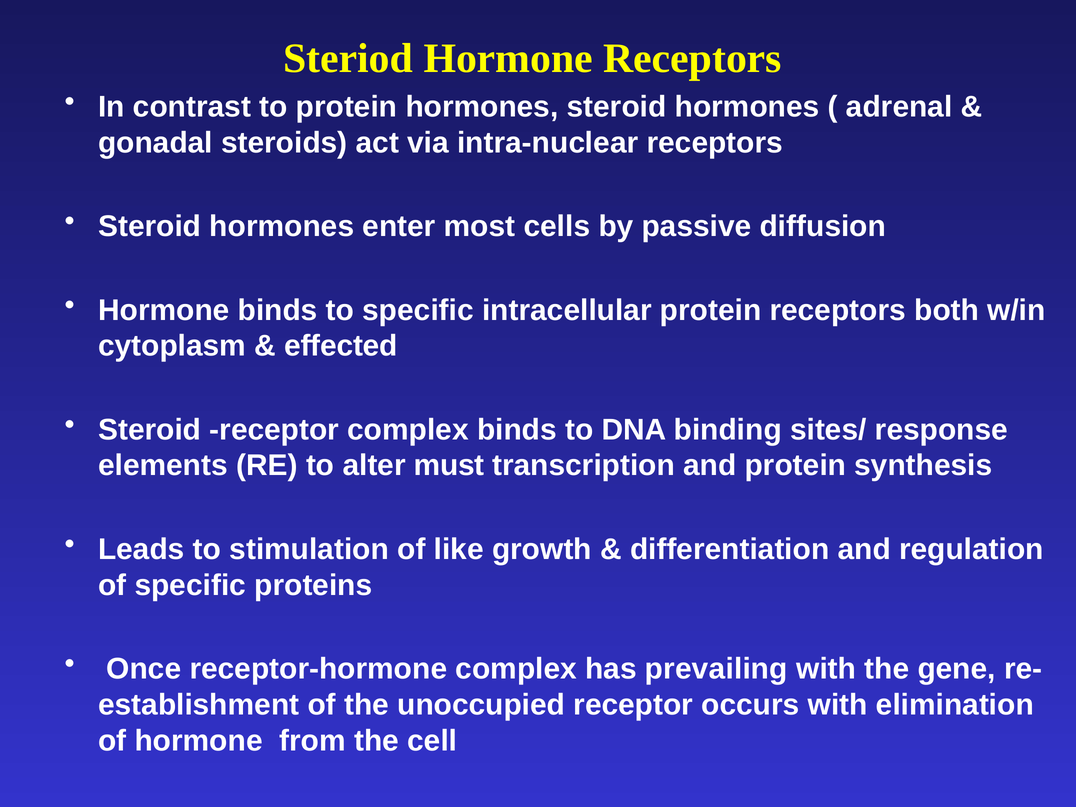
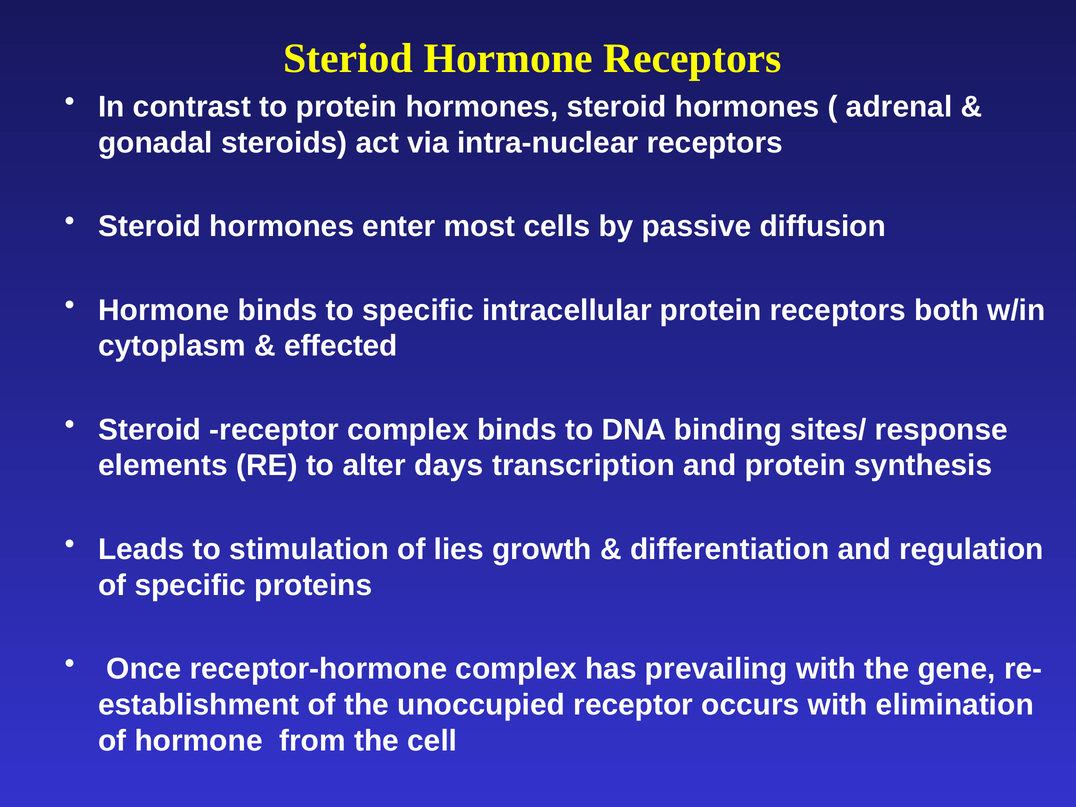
must: must -> days (449, 466)
like: like -> lies (459, 549)
